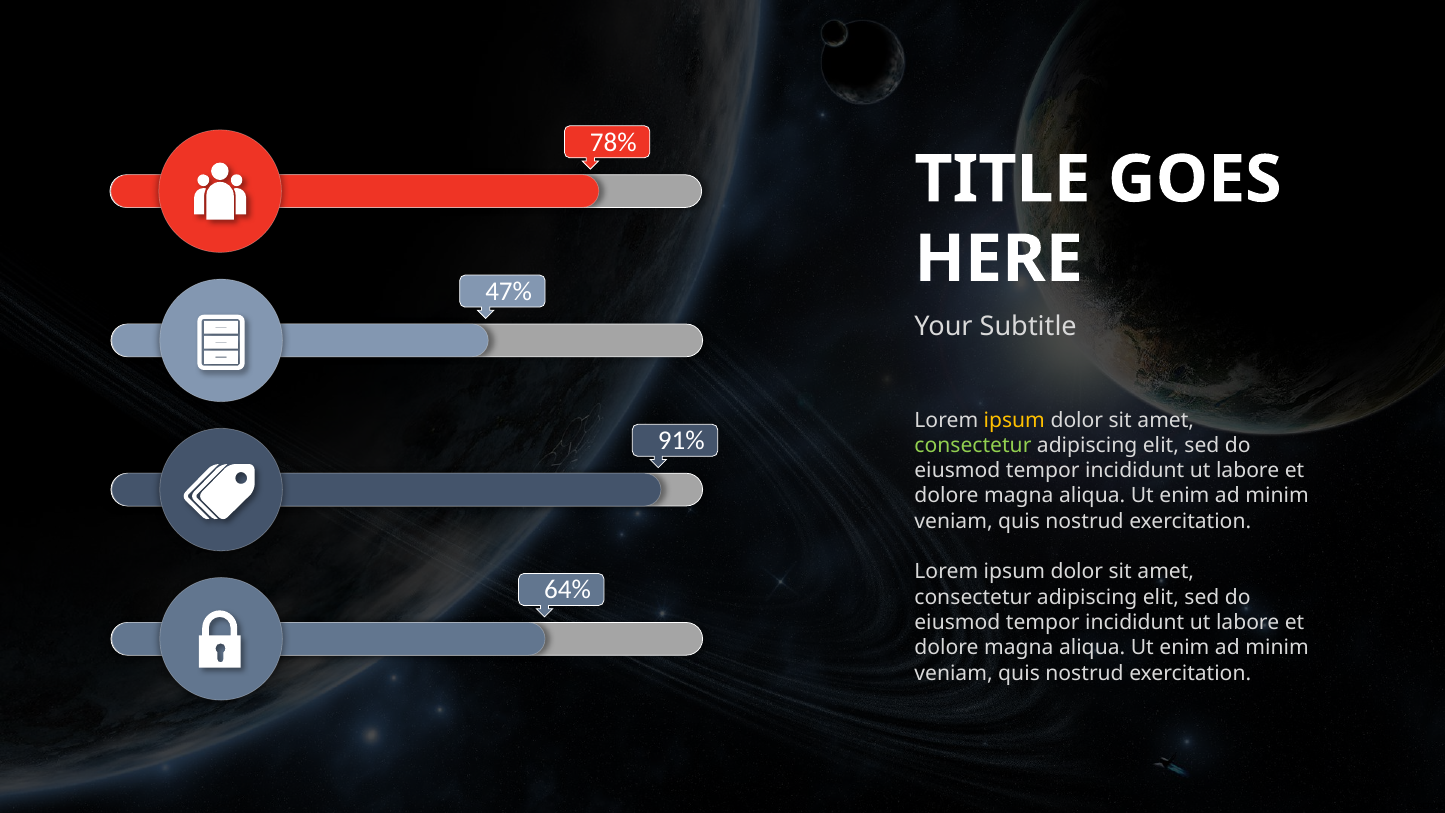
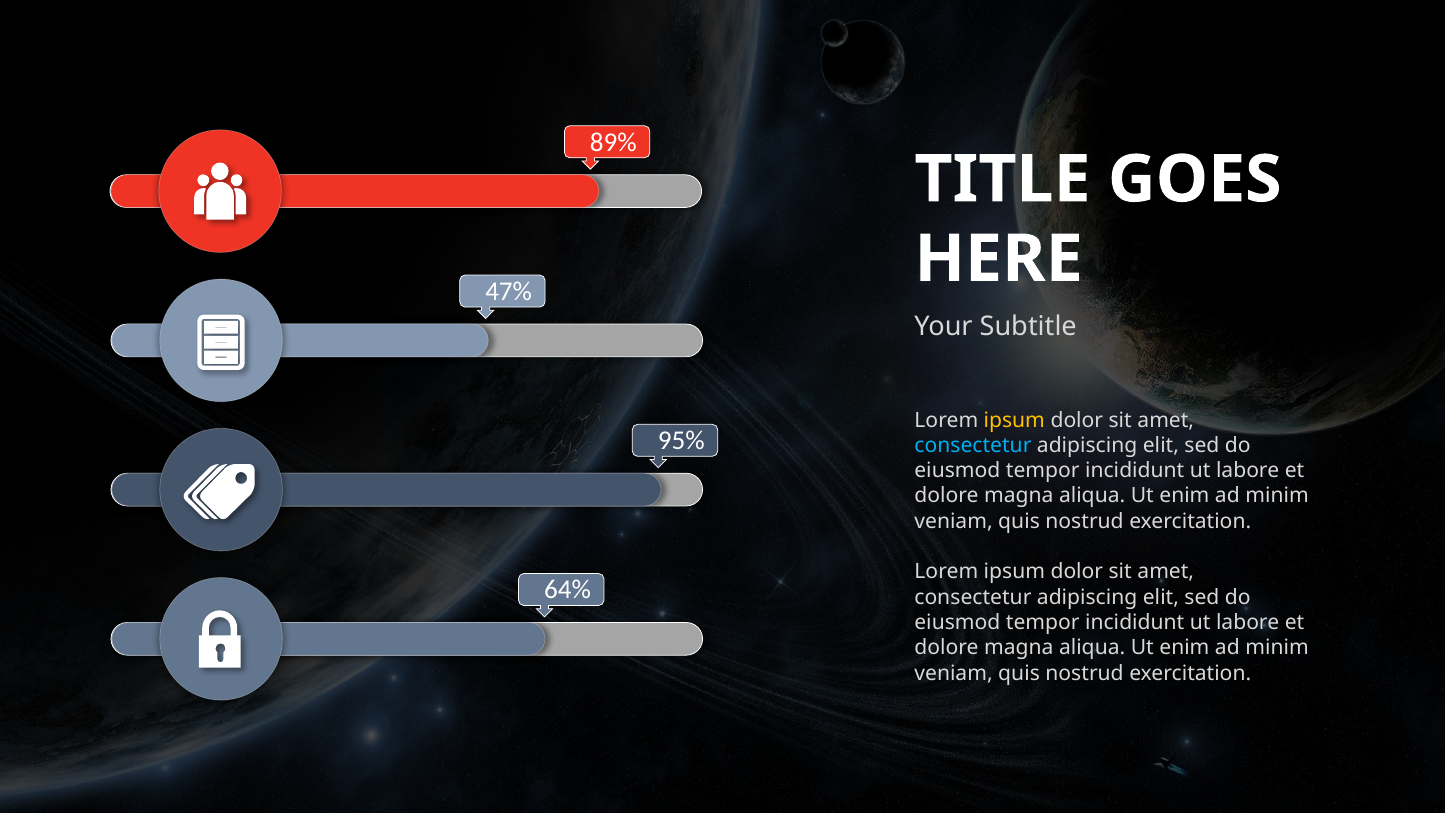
78%: 78% -> 89% (613, 142)
91%: 91% -> 95% (681, 441)
consectetur colour: light green -> light blue (973, 445)
